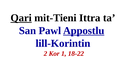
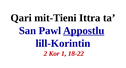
Qari underline: present -> none (21, 18)
